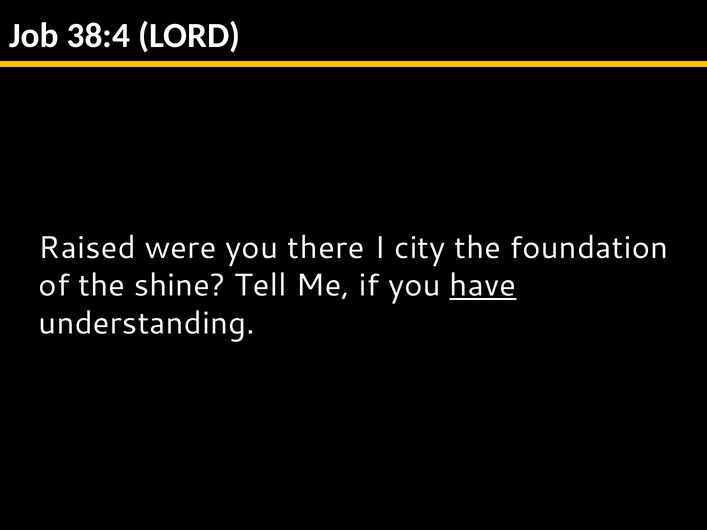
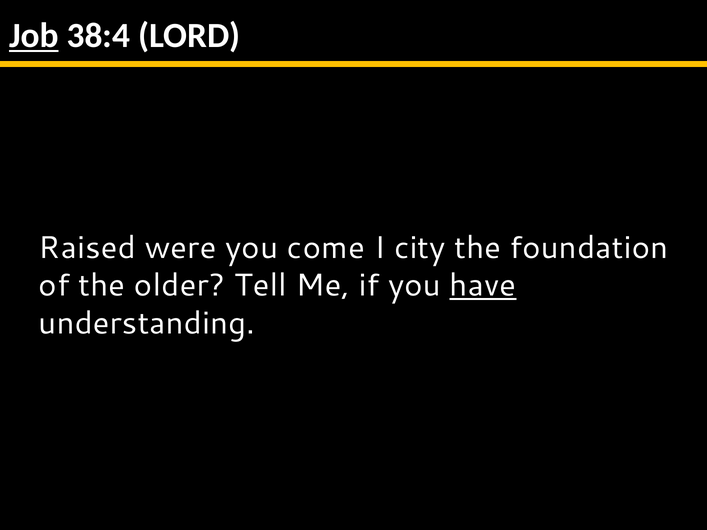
Job underline: none -> present (34, 36)
there: there -> come (326, 248)
shine: shine -> older (180, 286)
